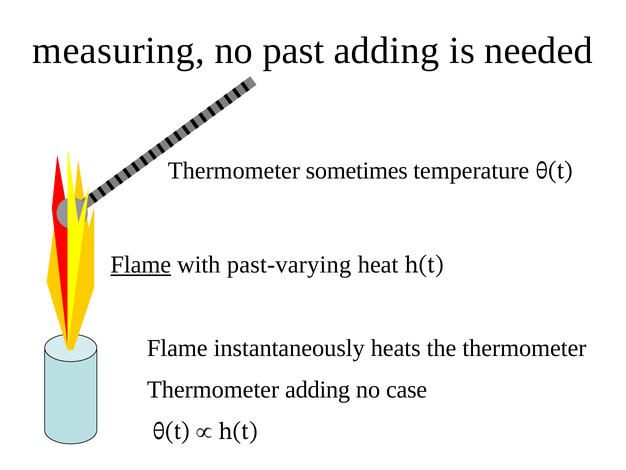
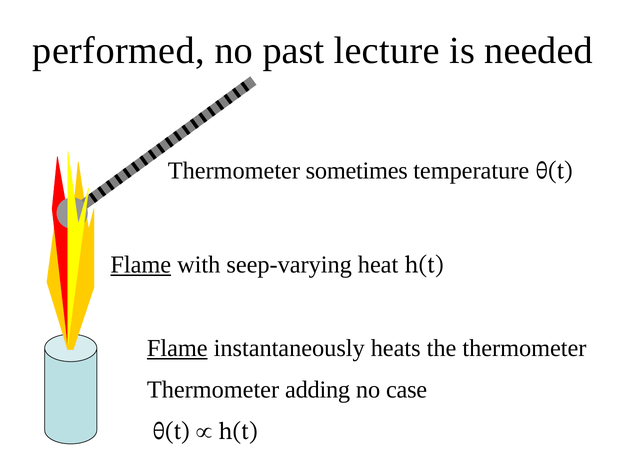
measuring: measuring -> performed (119, 51)
past adding: adding -> lecture (387, 51)
past-varying: past-varying -> seep-varying (289, 265)
Flame underline: none -> present (177, 348)
